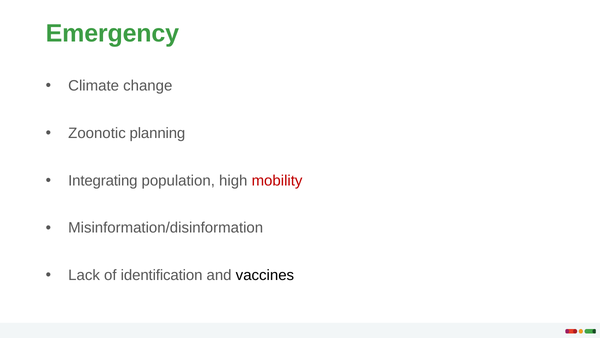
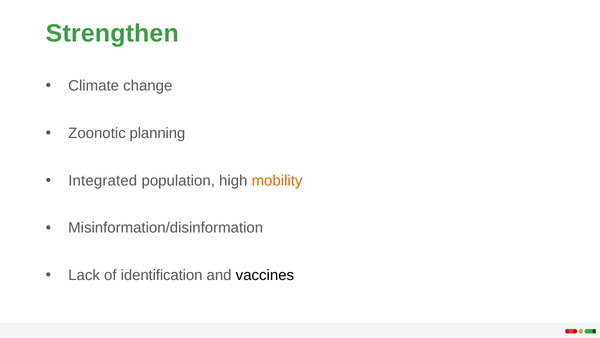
Emergency: Emergency -> Strengthen (112, 34)
Integrating: Integrating -> Integrated (103, 180)
mobility colour: red -> orange (277, 180)
